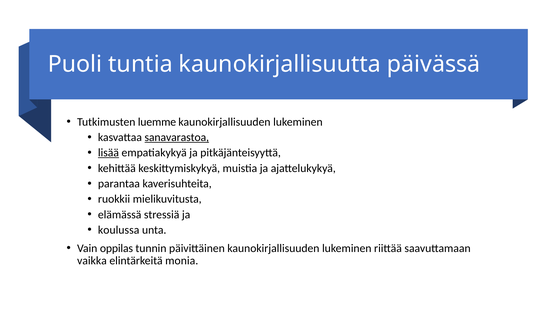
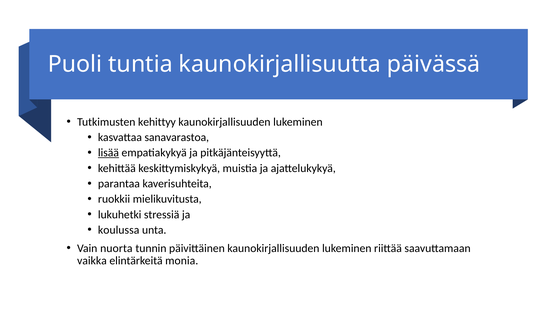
luemme: luemme -> kehittyy (157, 122)
sanavarastoa underline: present -> none (177, 138)
elämässä: elämässä -> lukuhetki (120, 215)
oppilas: oppilas -> nuorta (116, 249)
